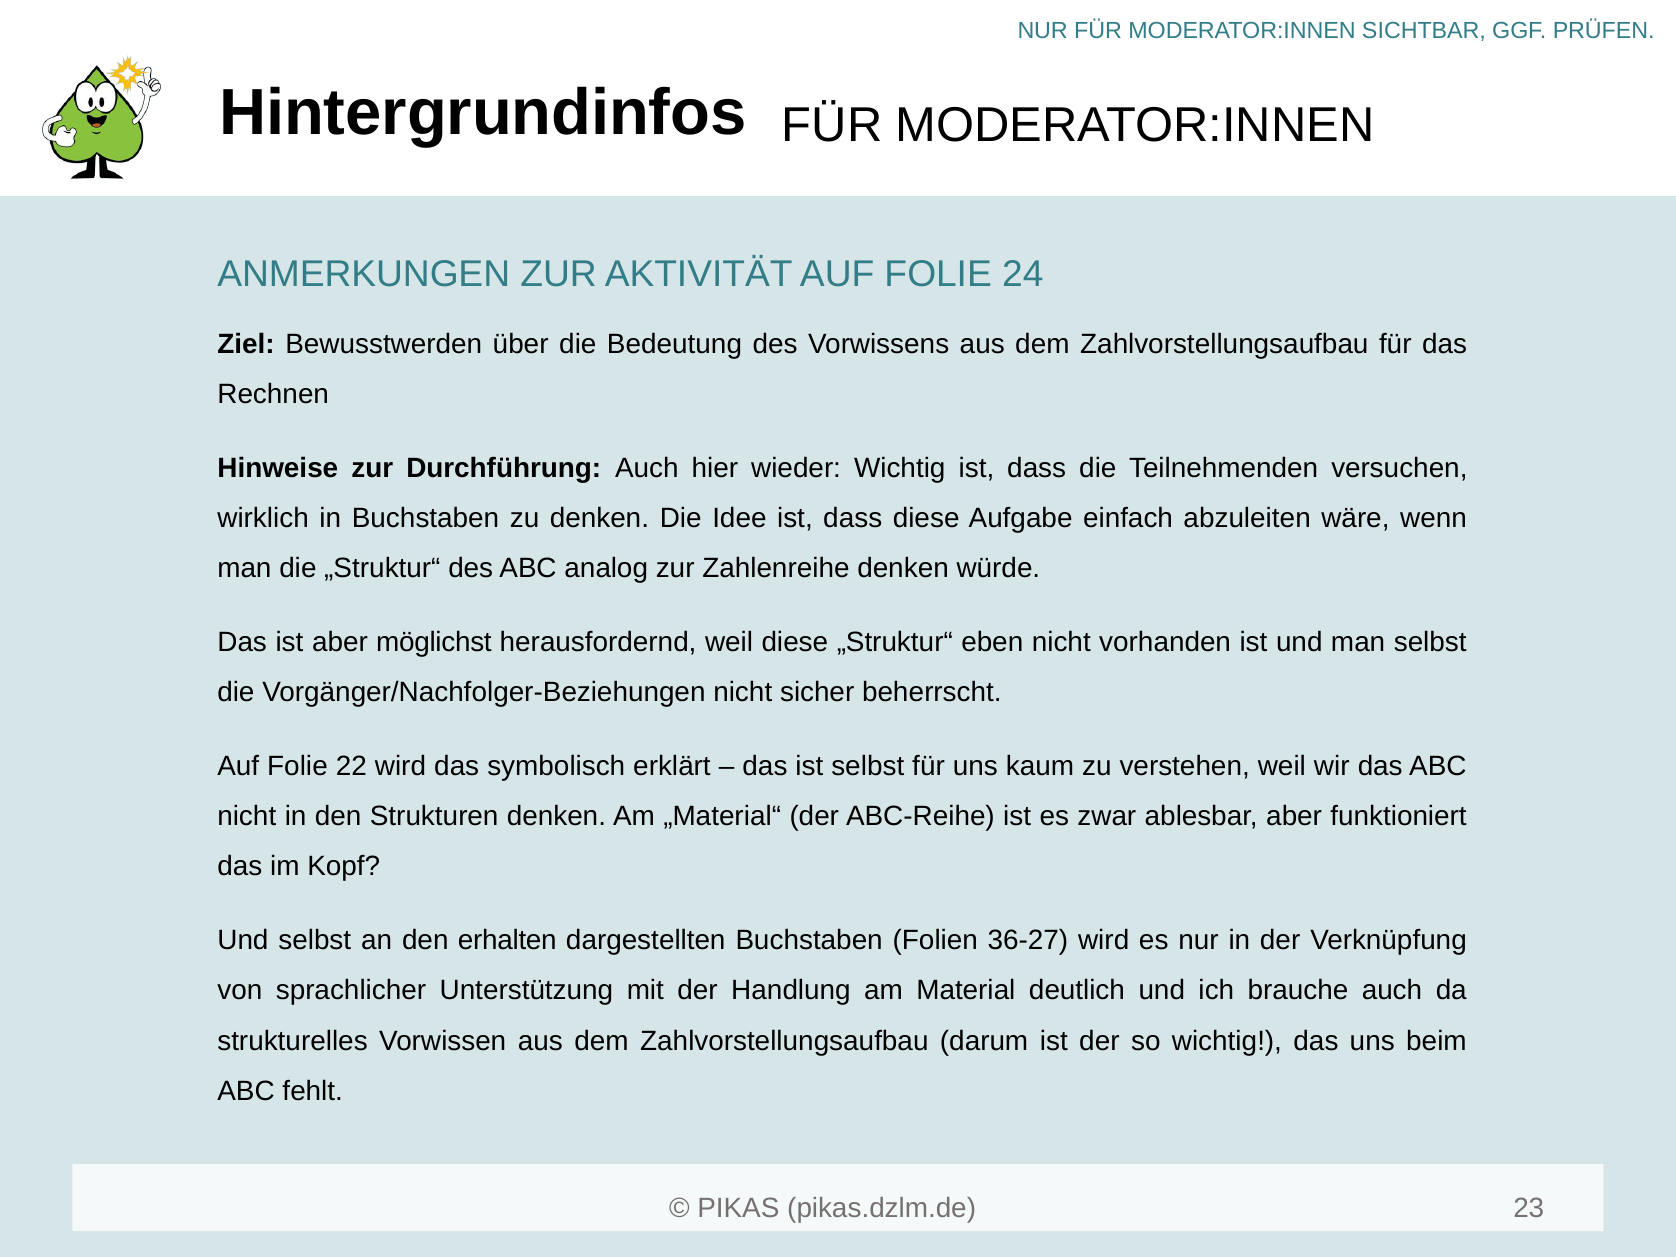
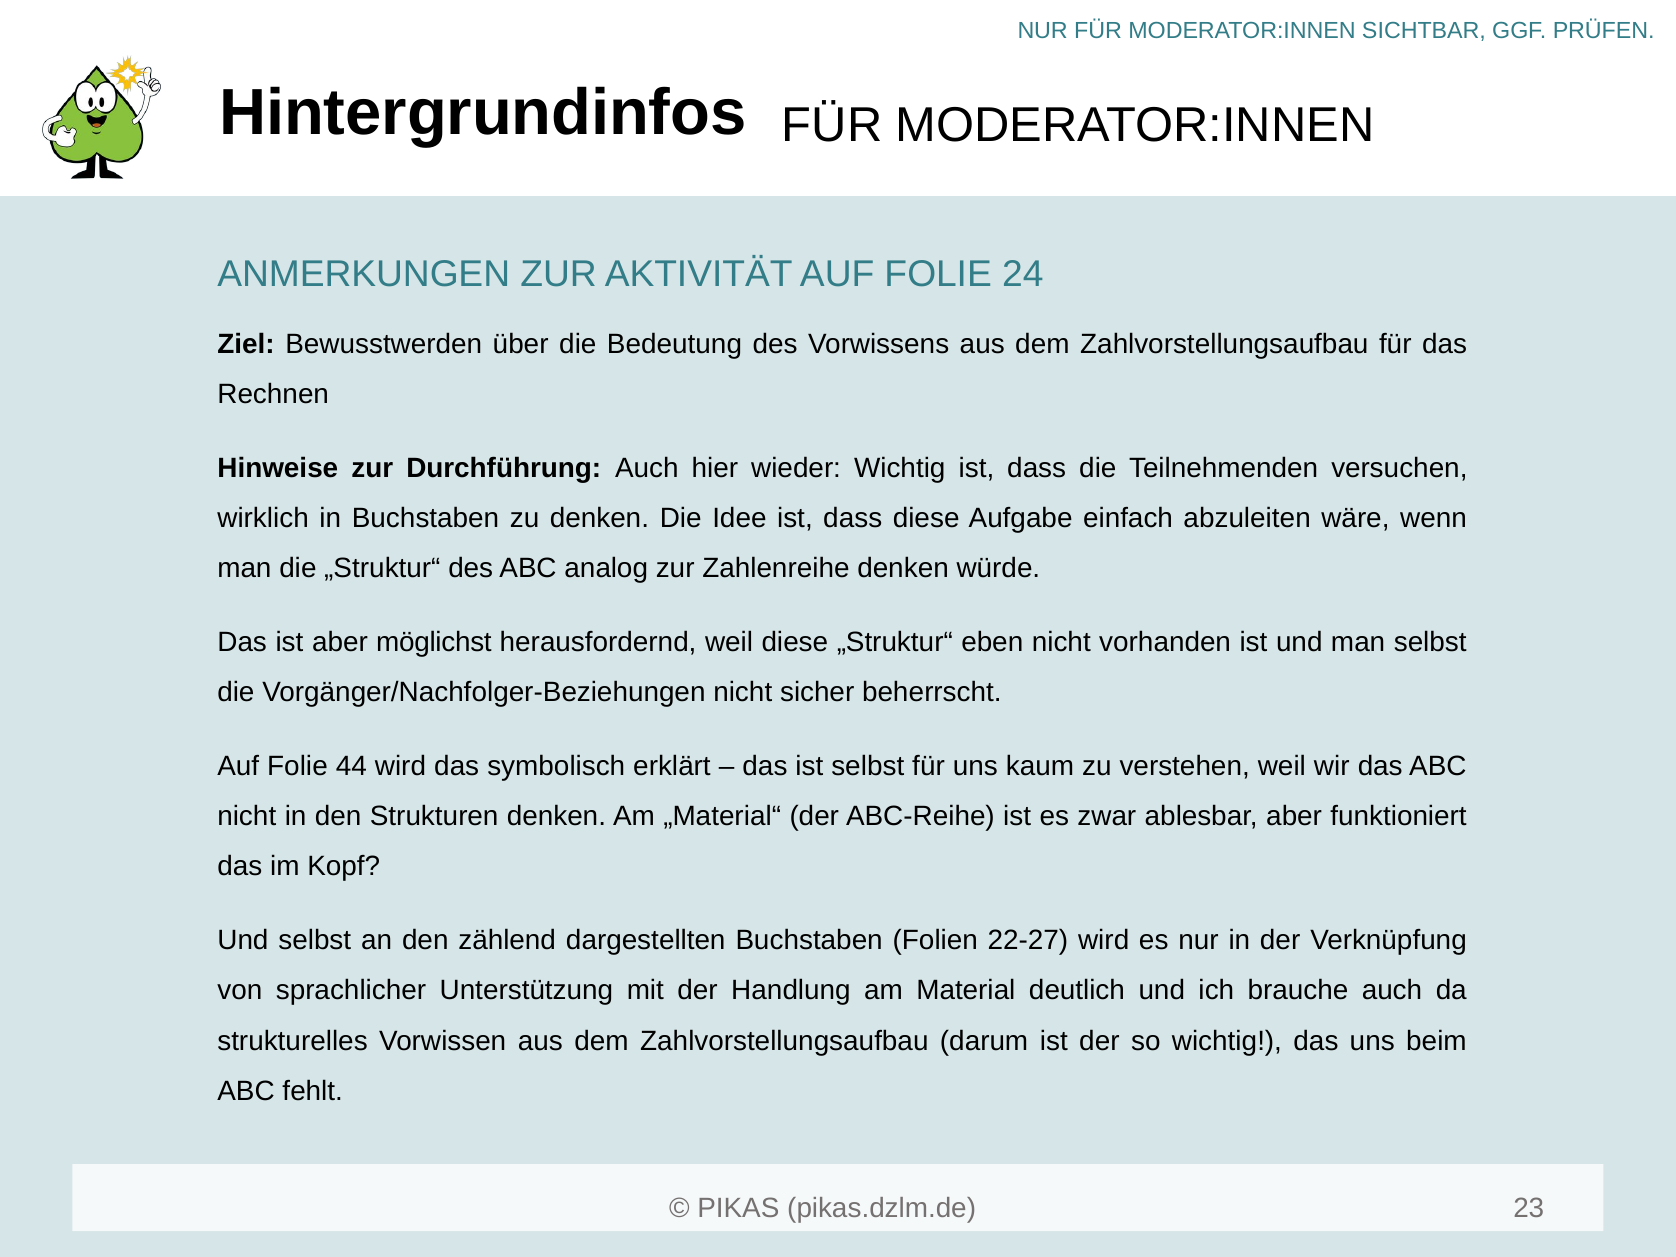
22: 22 -> 44 (351, 766)
erhalten: erhalten -> zählend (507, 940)
36-27: 36-27 -> 22-27 (1028, 940)
